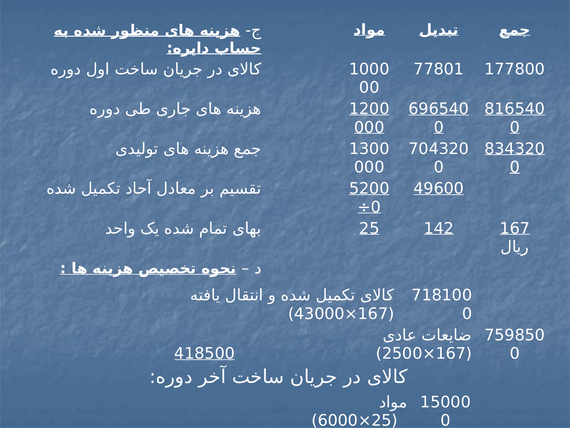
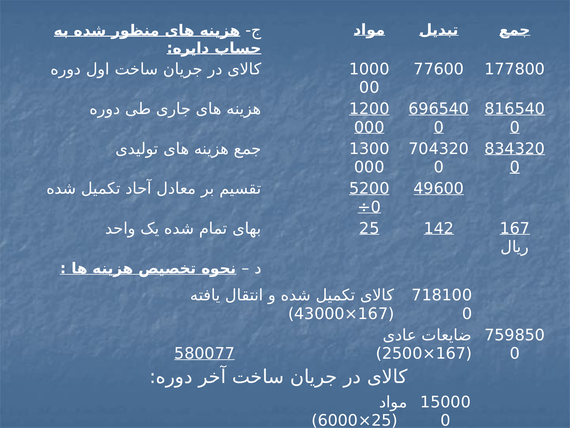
77801: 77801 -> 77600 (439, 69)
418500: 418500 -> 580077 (205, 353)
